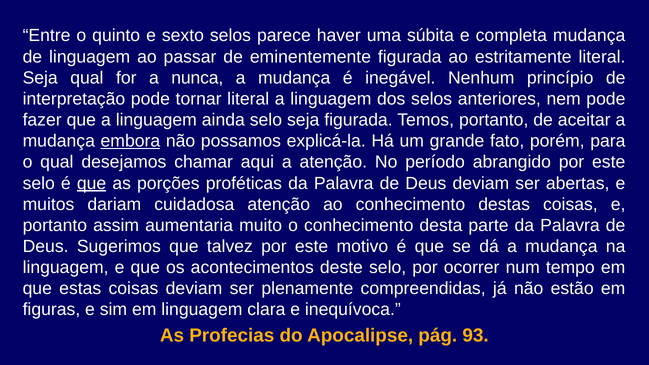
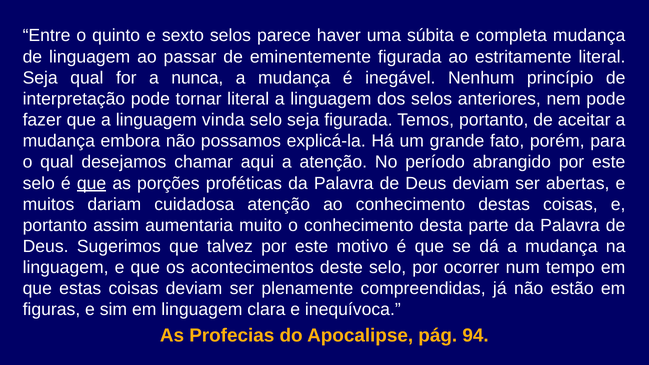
ainda: ainda -> vinda (223, 120)
embora underline: present -> none (130, 141)
93: 93 -> 94 (476, 336)
